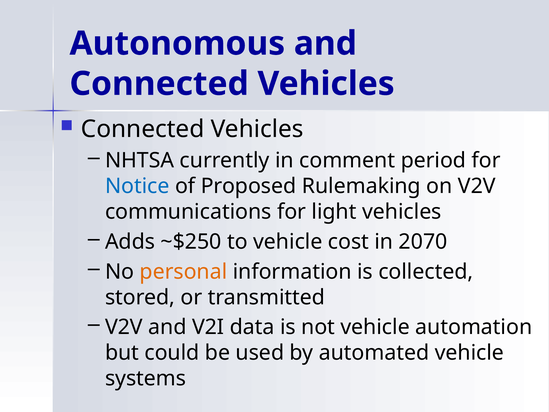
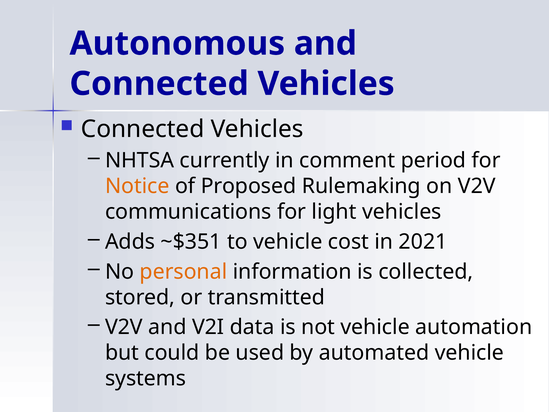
Notice colour: blue -> orange (137, 186)
~$250: ~$250 -> ~$351 (191, 242)
2070: 2070 -> 2021 (423, 242)
